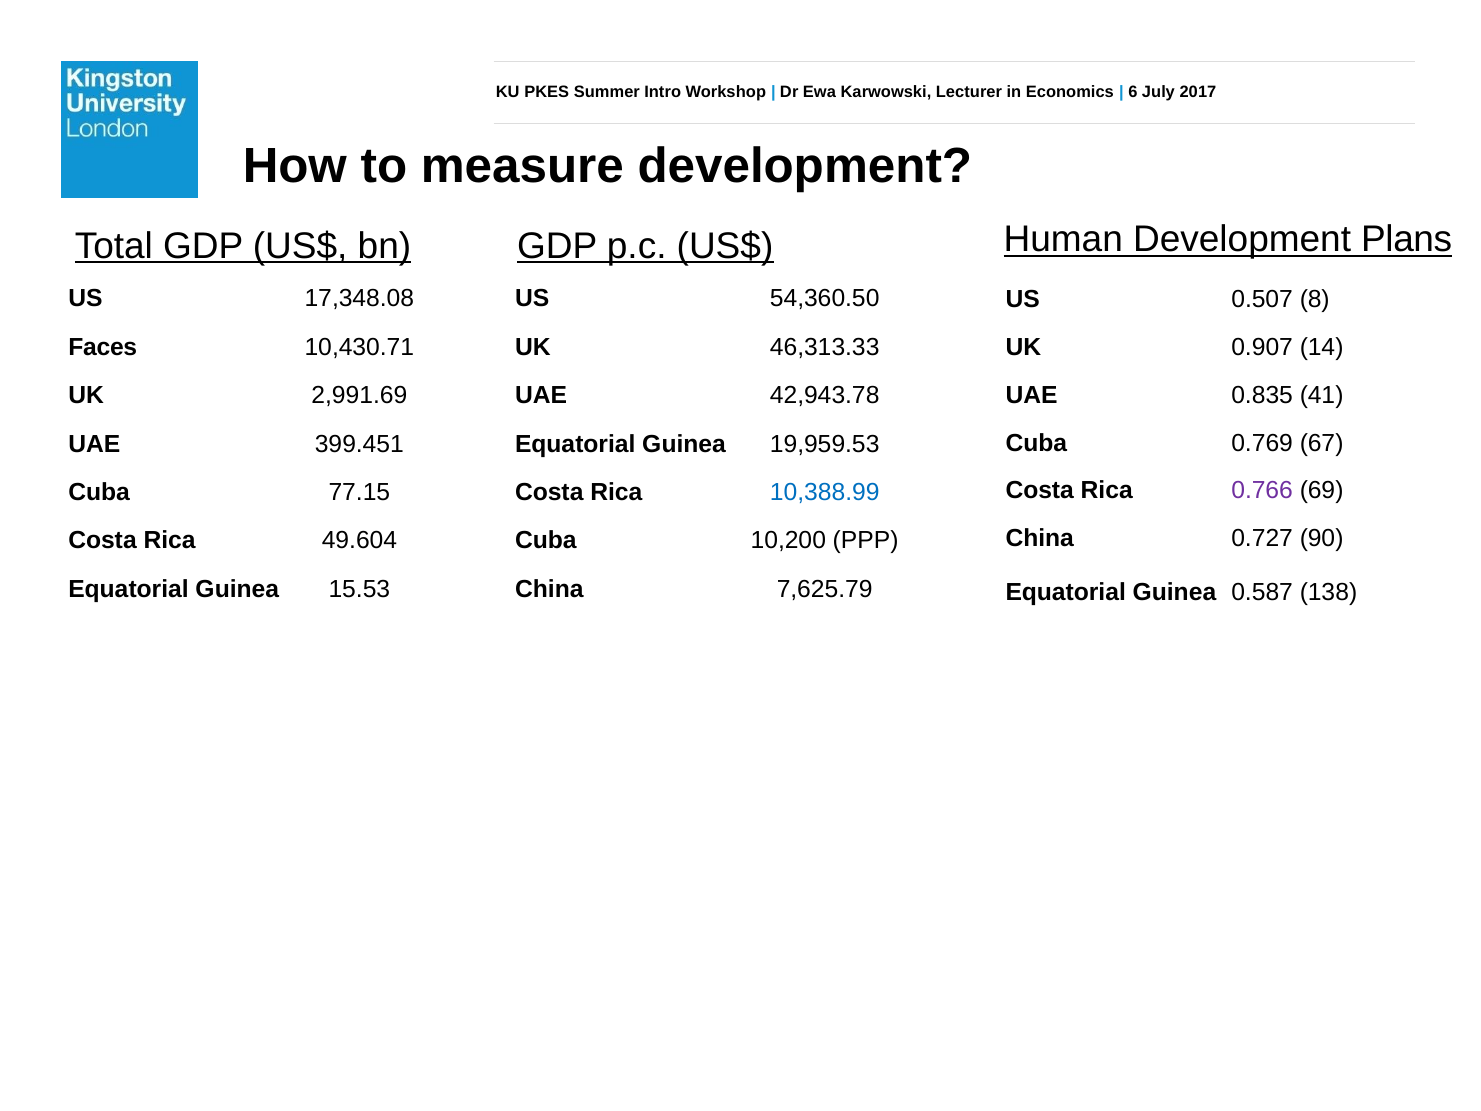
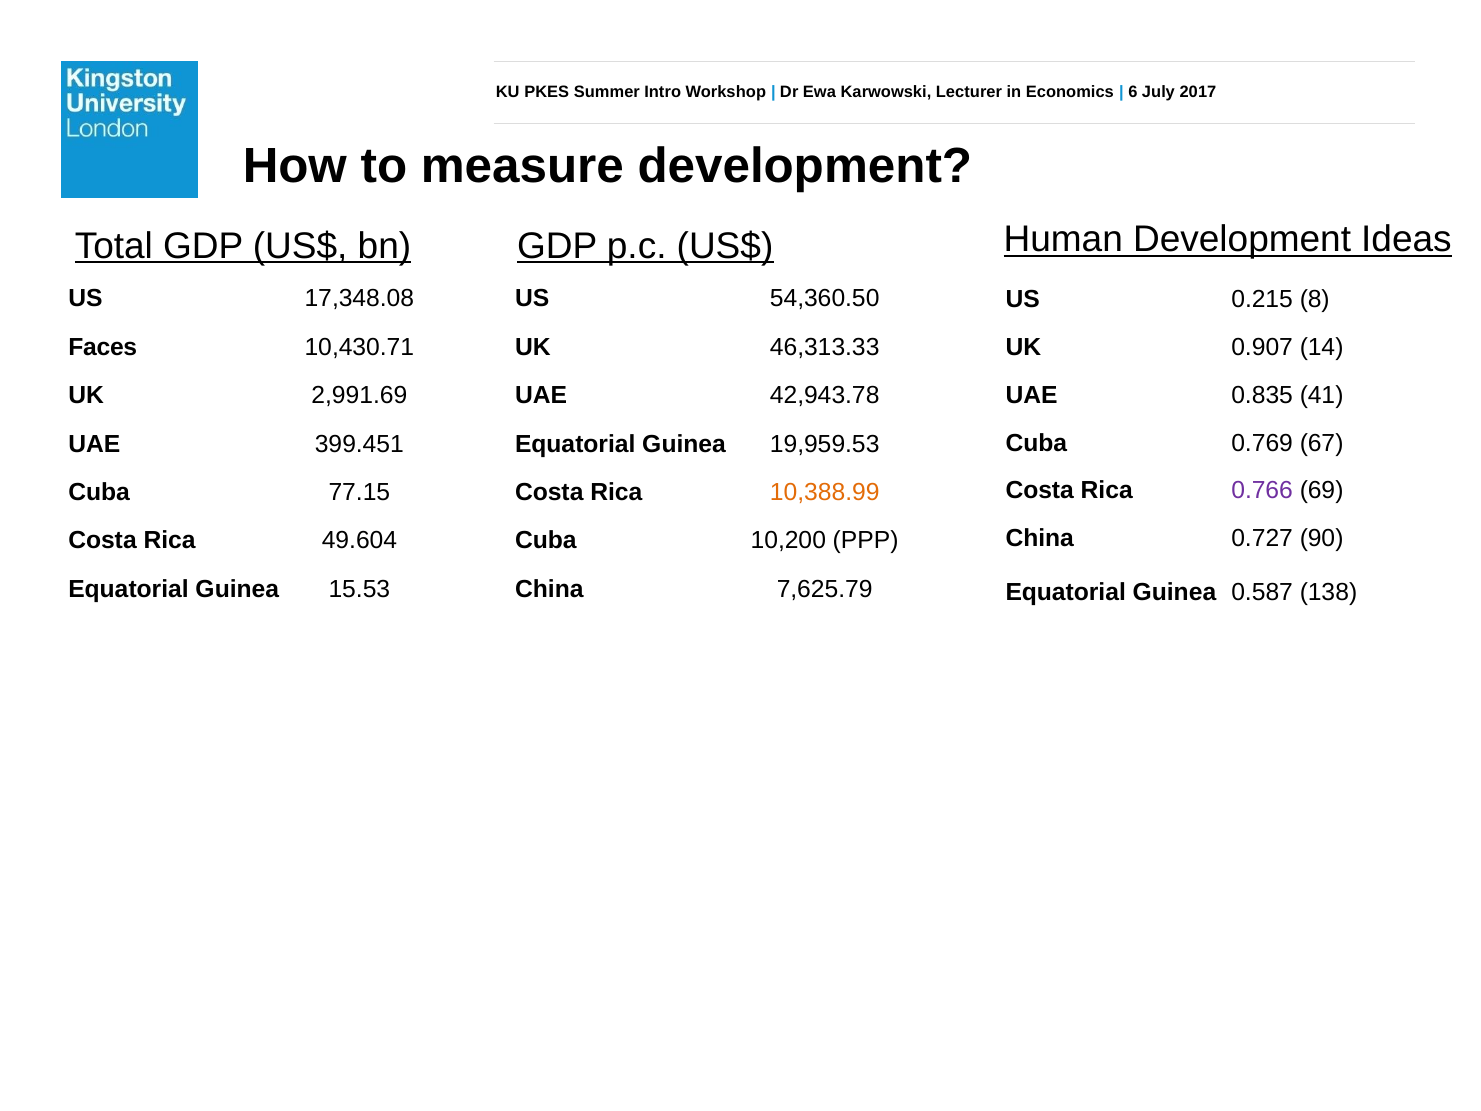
Plans: Plans -> Ideas (1406, 239)
0.507: 0.507 -> 0.215 (1262, 300)
10,388.99 colour: blue -> orange (825, 492)
